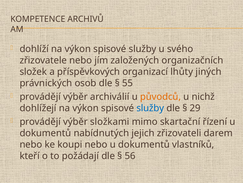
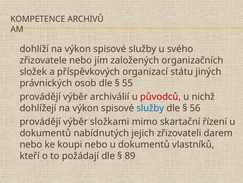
lhůty: lhůty -> státu (182, 72)
původců colour: orange -> red (161, 96)
29: 29 -> 56 (195, 108)
56: 56 -> 89 (130, 155)
